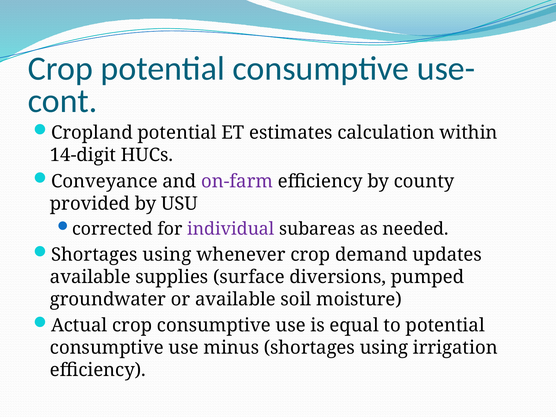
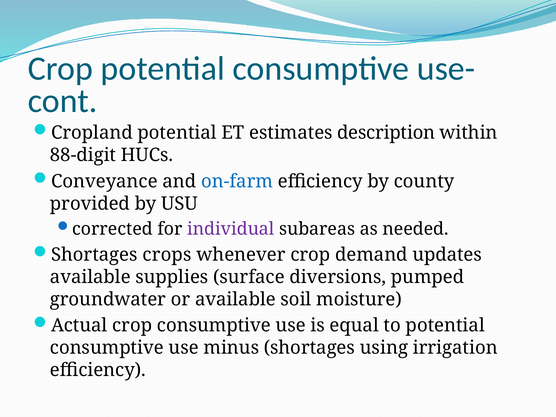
calculation: calculation -> description (386, 133)
14-digit: 14-digit -> 88-digit (83, 155)
on-farm colour: purple -> blue (237, 181)
using: using -> crops (167, 255)
